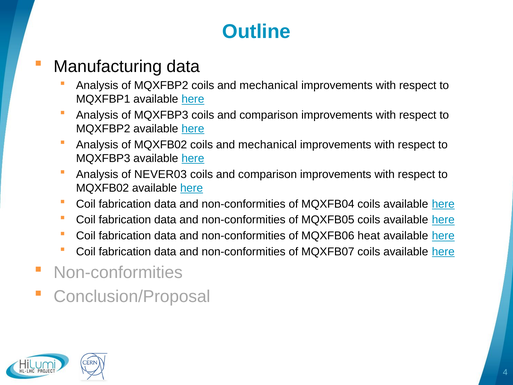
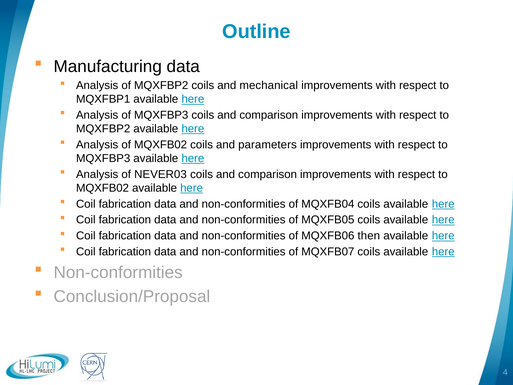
MQXFB02 coils and mechanical: mechanical -> parameters (267, 145)
heat: heat -> then (369, 236)
